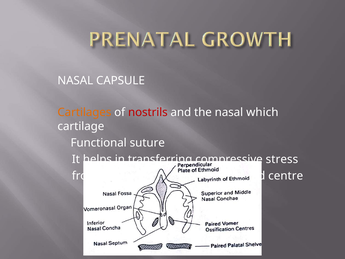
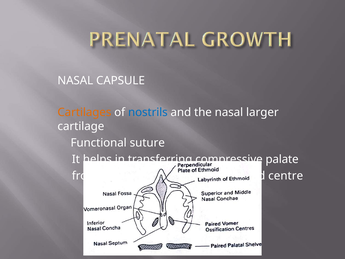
nostrils colour: red -> blue (148, 112)
which: which -> larger (262, 112)
stress: stress -> palate (282, 159)
